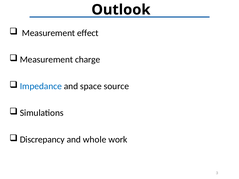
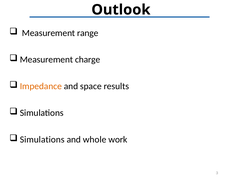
effect: effect -> range (88, 33)
Impedance colour: blue -> orange (41, 86)
source: source -> results (116, 86)
Discrepancy: Discrepancy -> Simulations (42, 140)
